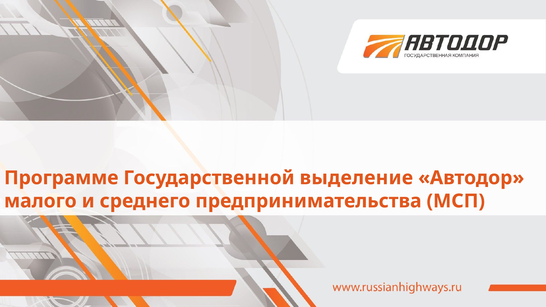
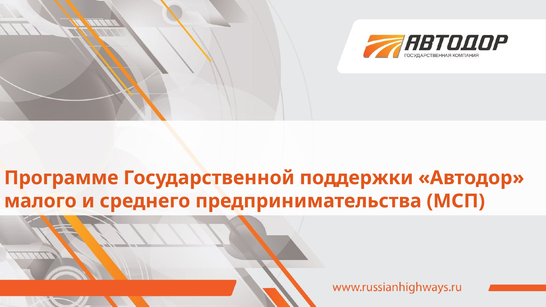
выделение: выделение -> поддержки (356, 178)
